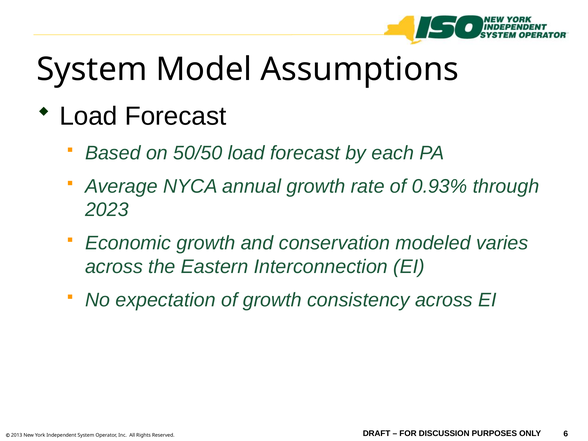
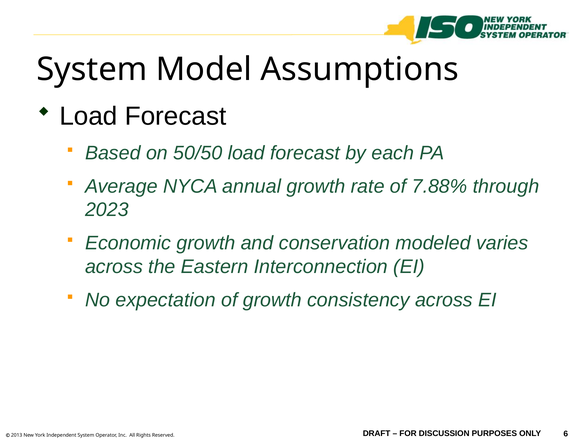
0.93%: 0.93% -> 7.88% (440, 186)
